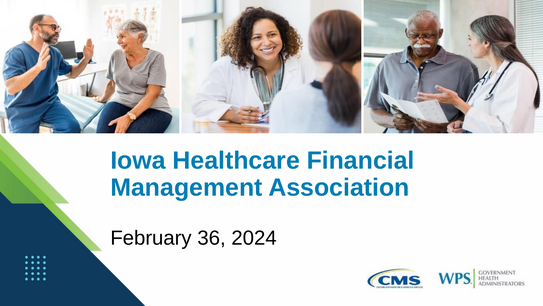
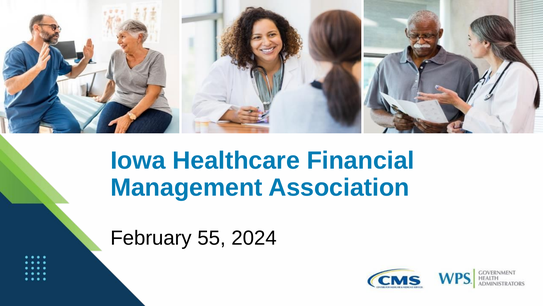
36: 36 -> 55 (212, 238)
